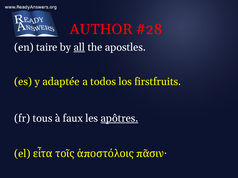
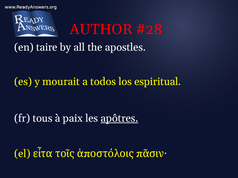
all underline: present -> none (79, 47)
adaptée: adaptée -> mourait (61, 82)
firstfruits: firstfruits -> espiritual (158, 82)
faux: faux -> paix (73, 119)
